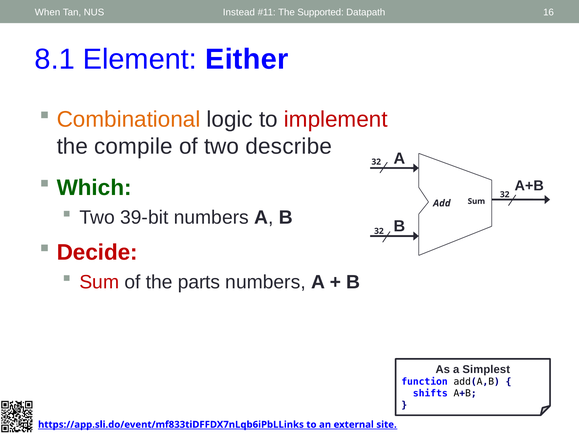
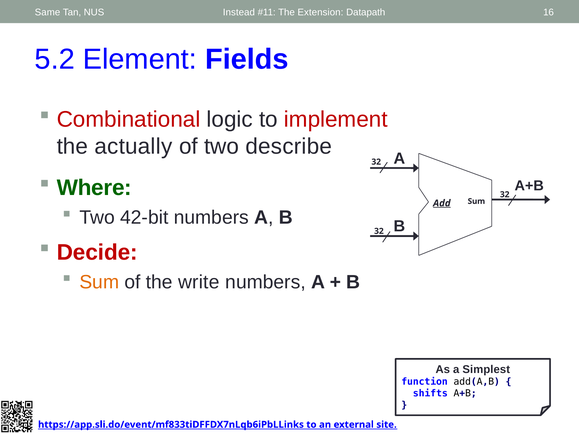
When: When -> Same (48, 12)
Supported: Supported -> Extension (320, 12)
8.1: 8.1 -> 5.2 (55, 59)
Either: Either -> Fields (247, 59)
Combinational colour: orange -> red (129, 120)
compile: compile -> actually (133, 147)
Which: Which -> Where (94, 188)
Add underline: none -> present (442, 203)
39-bit: 39-bit -> 42-bit (144, 218)
Sum colour: red -> orange (99, 282)
parts: parts -> write (199, 282)
